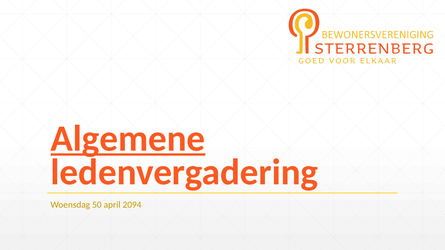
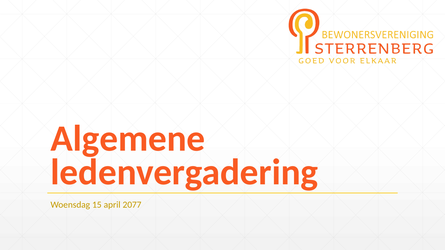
Algemene underline: present -> none (128, 139)
50: 50 -> 15 (97, 205)
2094: 2094 -> 2077 (132, 205)
